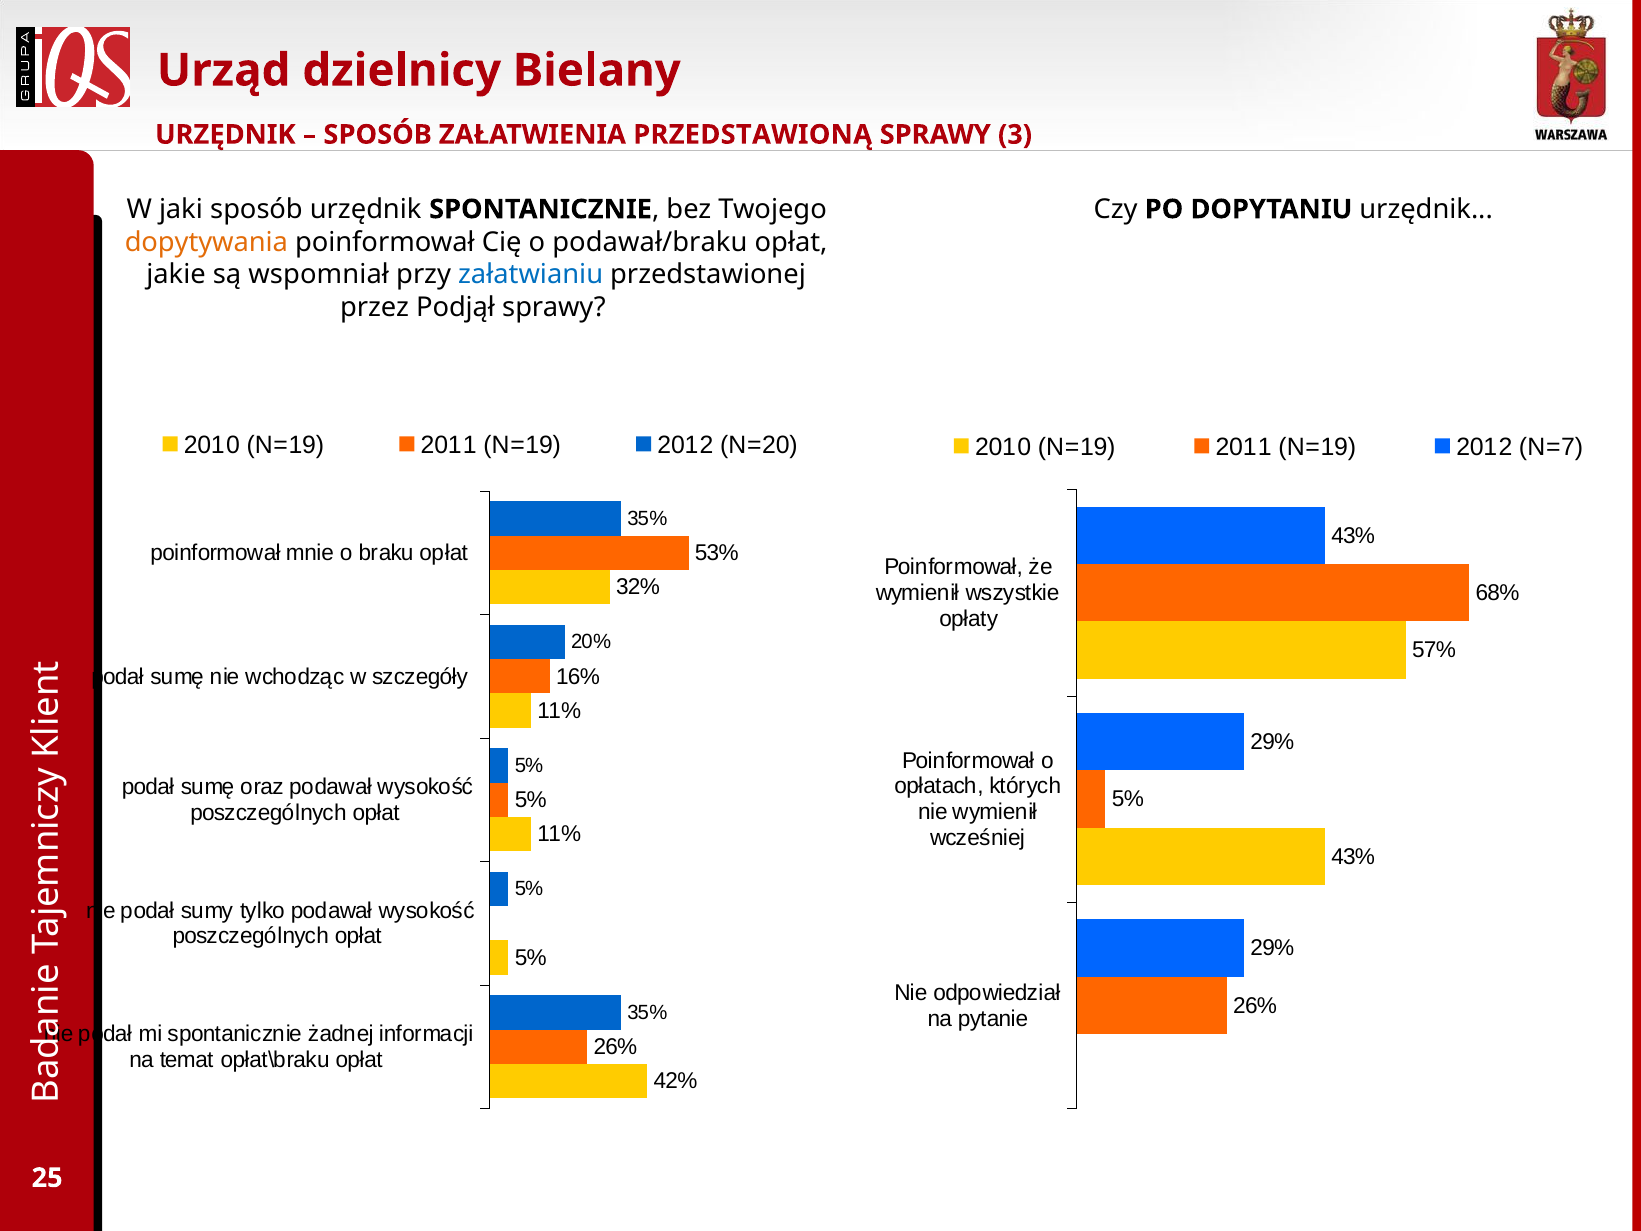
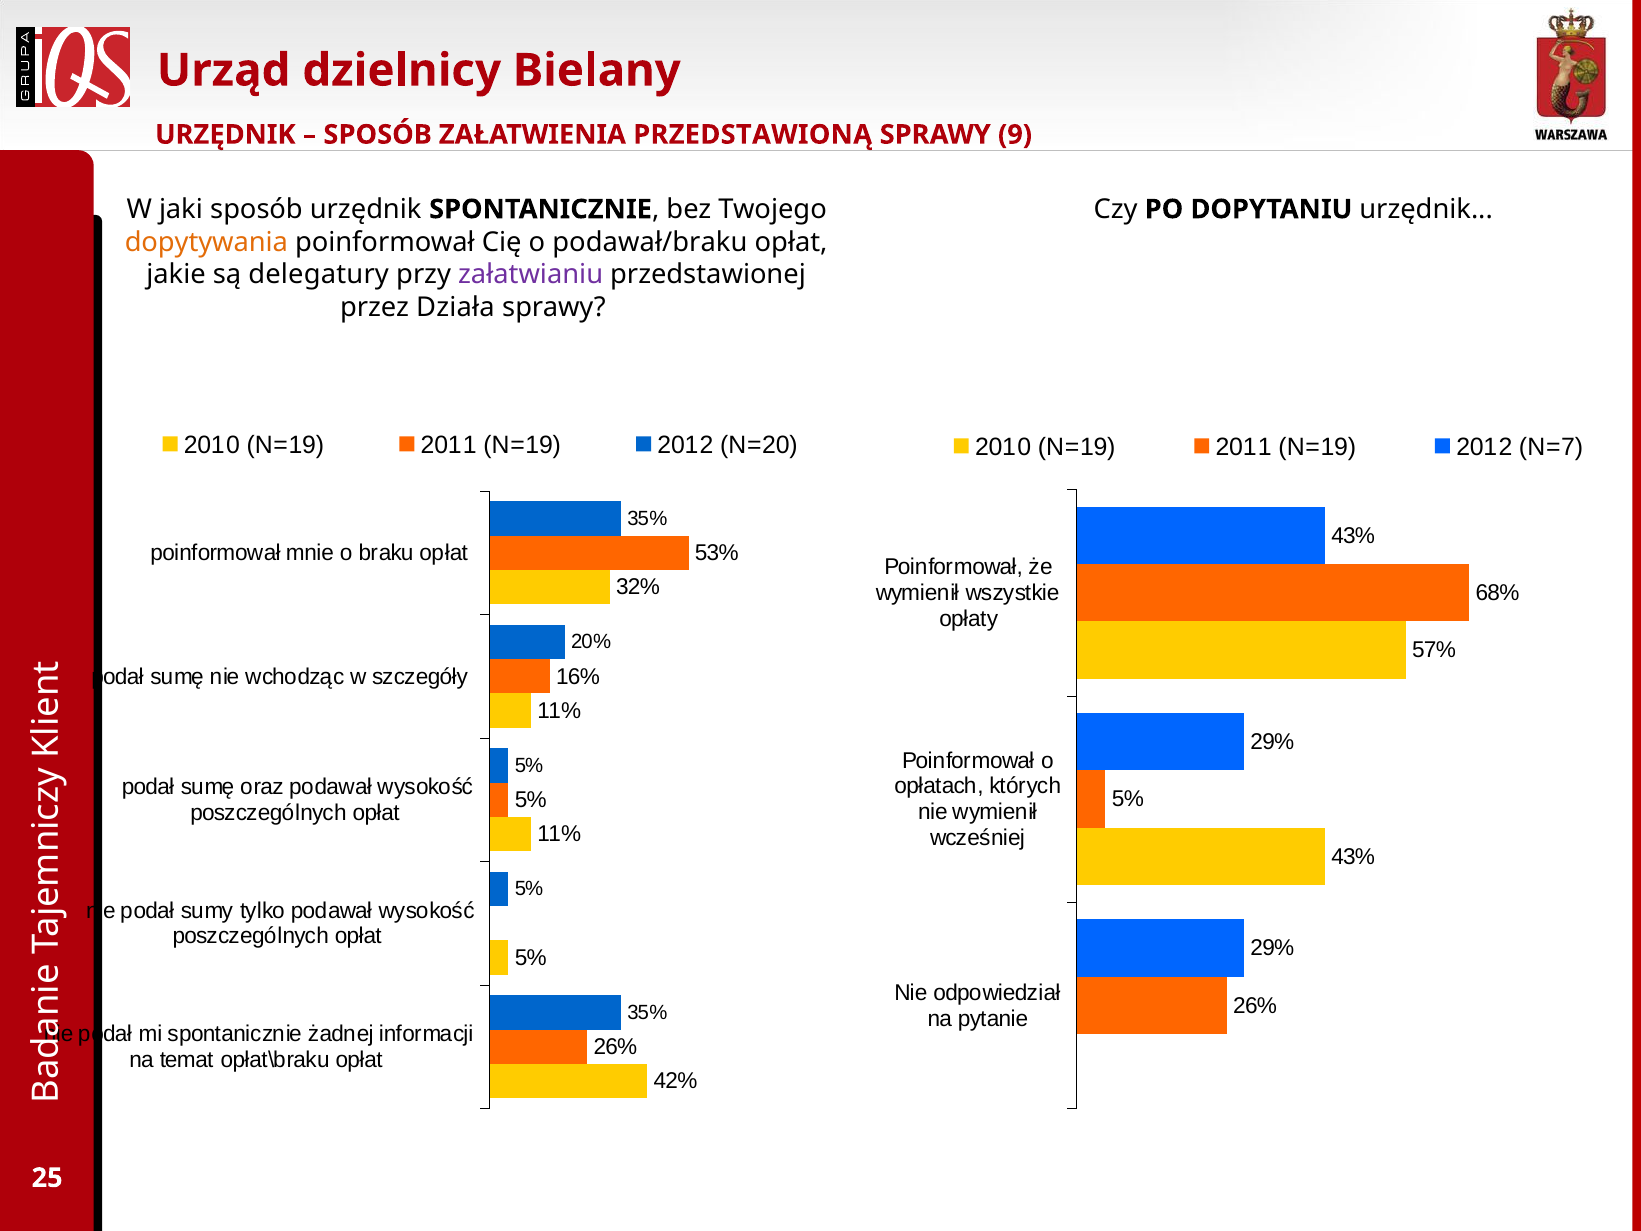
3: 3 -> 9 (1015, 135)
wspomniał: wspomniał -> delegatury (319, 275)
załatwianiu colour: blue -> purple (531, 275)
Podjął: Podjął -> Działa (455, 308)
